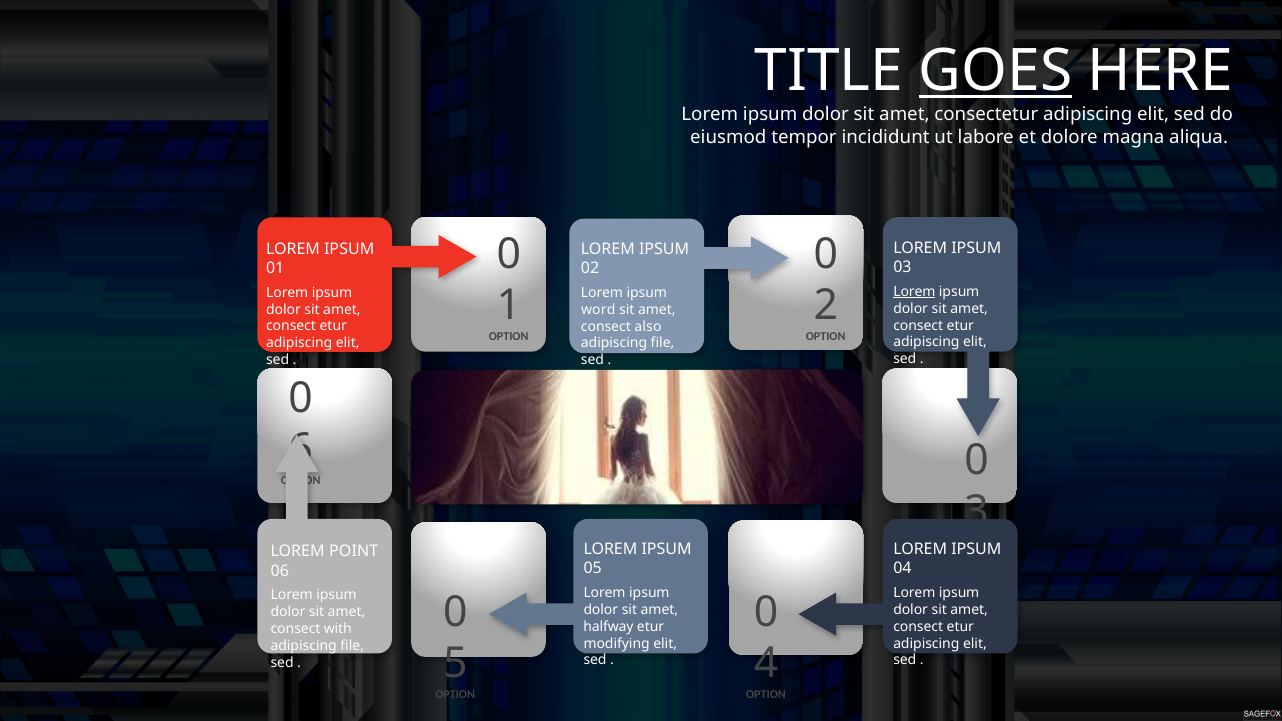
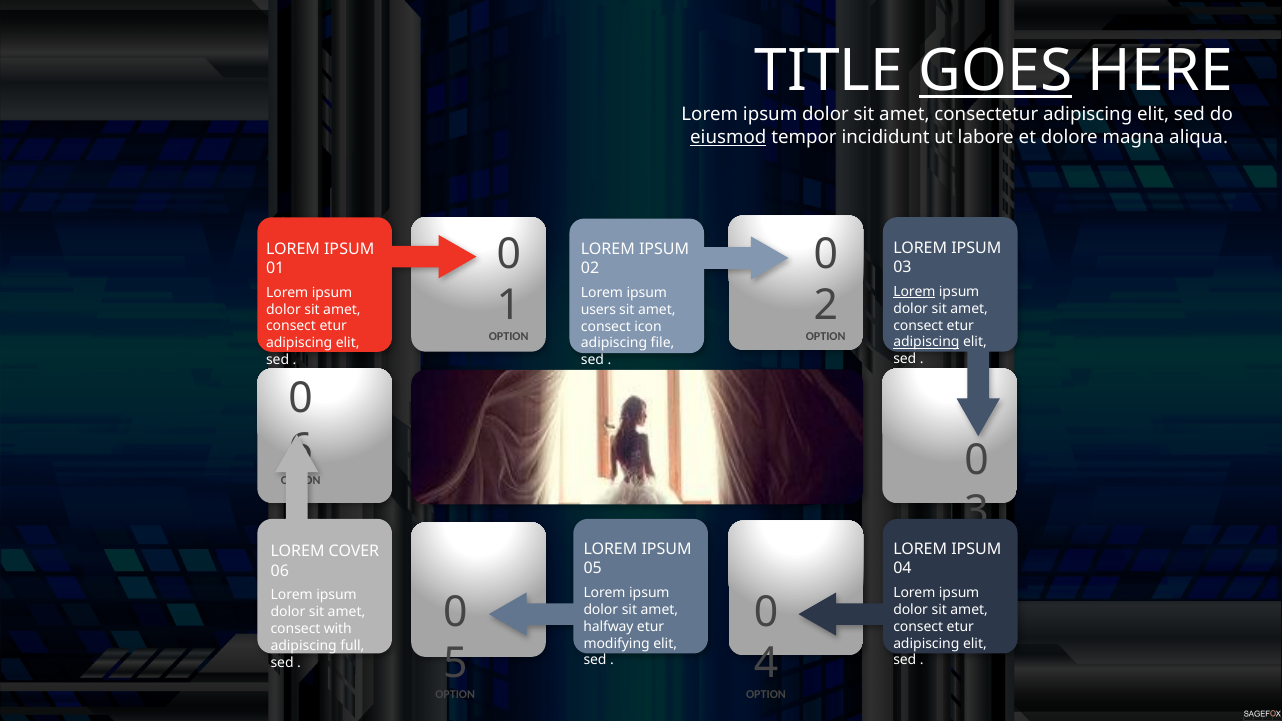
eiusmod underline: none -> present (728, 137)
word: word -> users (598, 310)
also: also -> icon (648, 327)
adipiscing underline: none -> present (926, 342)
POINT: POINT -> COVER (354, 552)
file: file -> full (352, 646)
